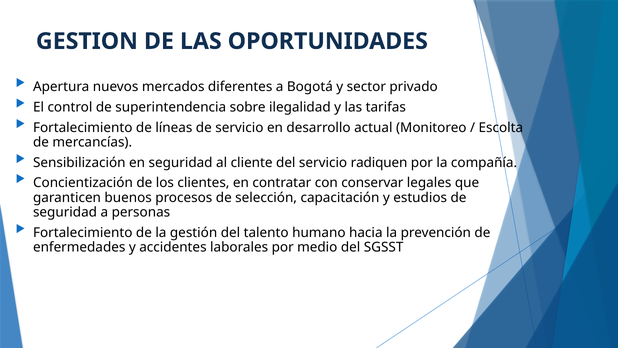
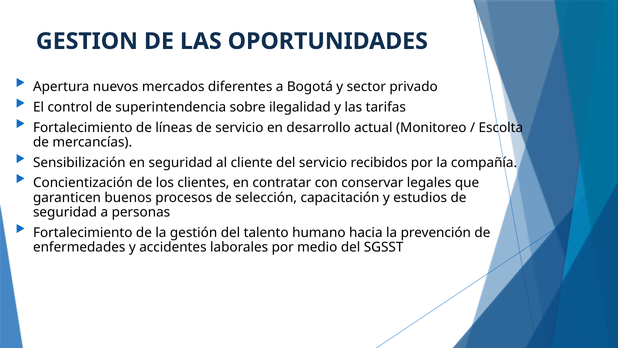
radiquen: radiquen -> recibidos (379, 162)
